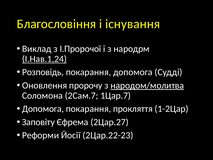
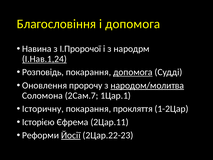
і існування: існування -> допомога (133, 24)
Виклад: Виклад -> Навина (37, 49)
допомога underline: none -> present (133, 72)
1Цар.7: 1Цар.7 -> 1Цар.1 (116, 95)
Допомога: Допомога -> Історичну (43, 109)
Заповіту: Заповіту -> Історією (38, 122)
2Цар.27: 2Цар.27 -> 2Цар.11 (110, 122)
Йосії underline: none -> present (71, 135)
